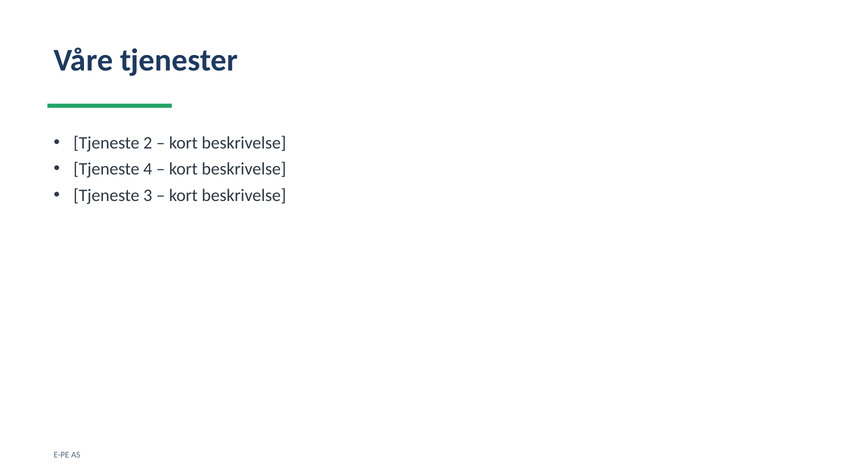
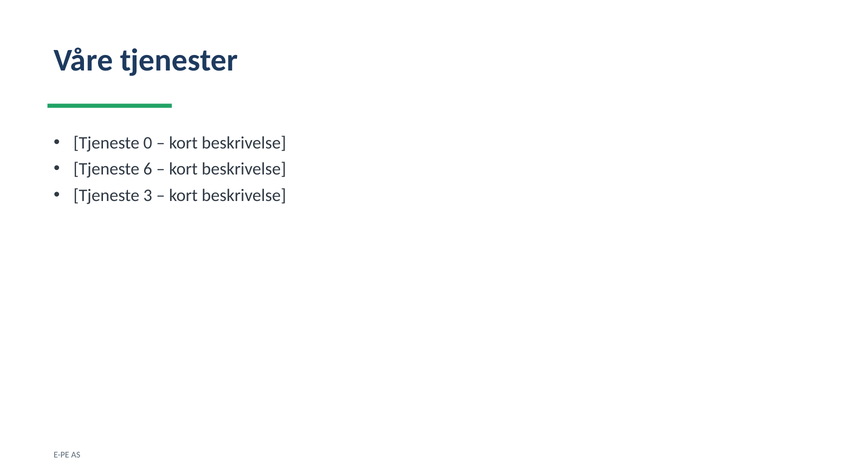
2: 2 -> 0 (148, 143)
4: 4 -> 6 (148, 169)
